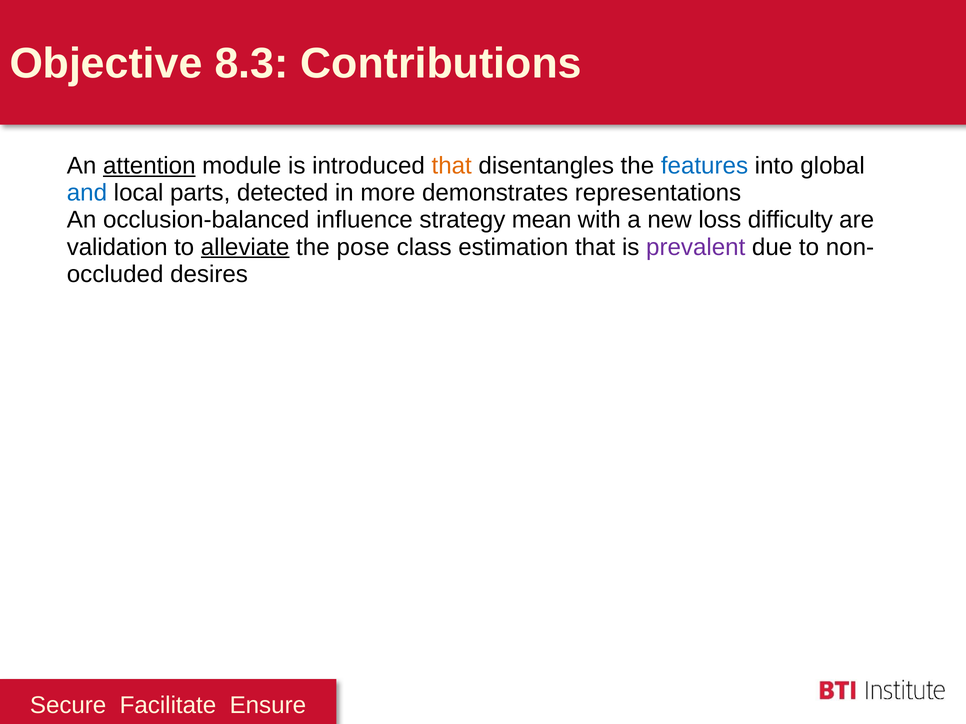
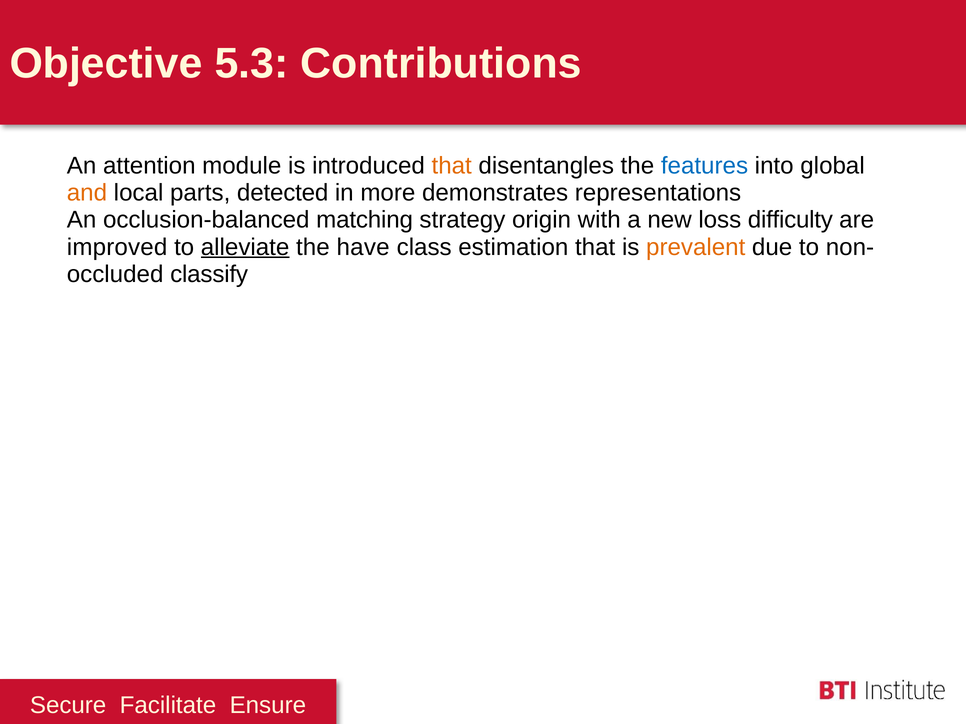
8.3: 8.3 -> 5.3 (252, 63)
attention underline: present -> none (149, 166)
and colour: blue -> orange (87, 193)
influence: influence -> matching (365, 220)
mean: mean -> origin (542, 220)
validation: validation -> improved (117, 247)
pose: pose -> have (363, 247)
prevalent colour: purple -> orange (696, 247)
desires: desires -> classify (209, 274)
